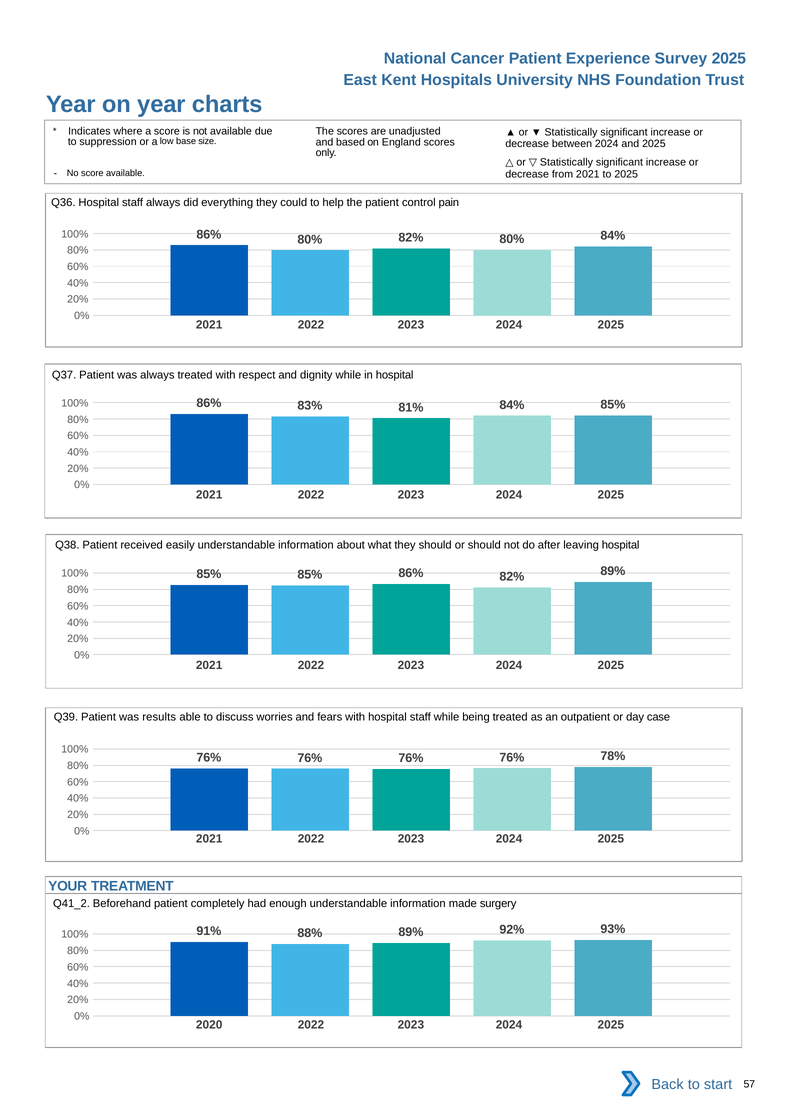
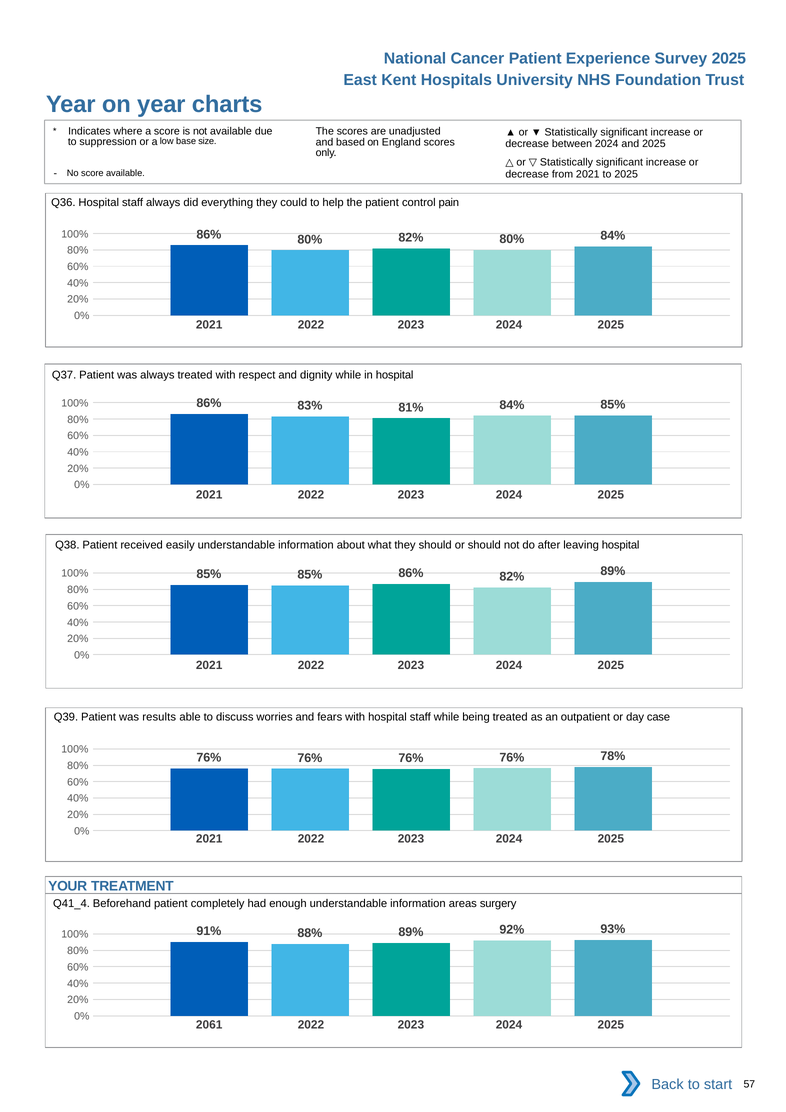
Q41_2: Q41_2 -> Q41_4 (72, 904)
made: made -> areas (463, 904)
2020: 2020 -> 2061 (209, 1025)
